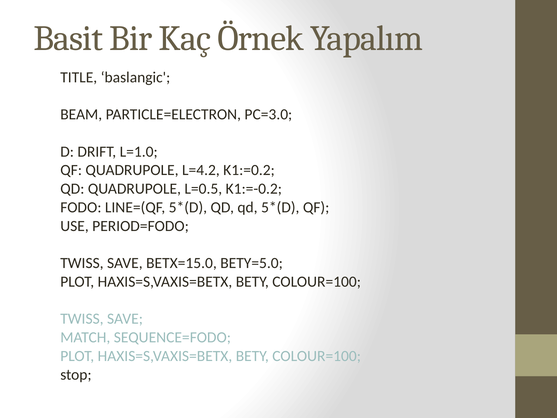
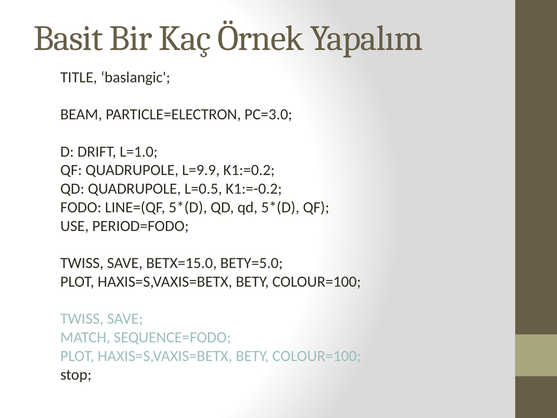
L=4.2: L=4.2 -> L=9.9 (201, 170)
